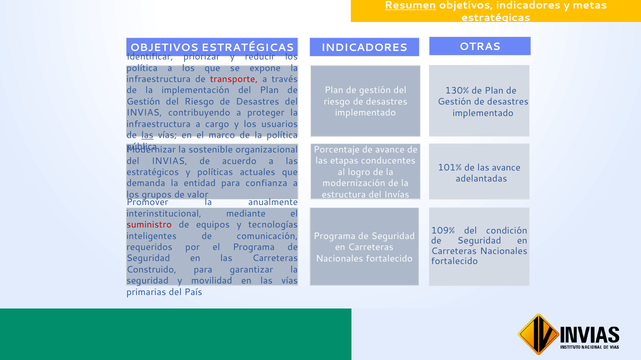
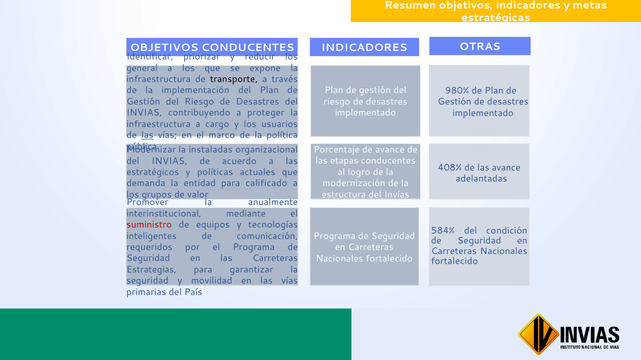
Resumen underline: present -> none (410, 5)
OBJETIVOS ESTRATÉGICAS: ESTRATÉGICAS -> CONDUCENTES (248, 48)
política: política -> general (142, 68)
transporte colour: red -> black (234, 79)
130%: 130% -> 980% (457, 91)
sostenible: sostenible -> instaladas (211, 150)
101%: 101% -> 408% (450, 168)
confianza: confianza -> calificado (266, 184)
109%: 109% -> 584% (443, 231)
Construido: Construido -> Estrategias (151, 270)
